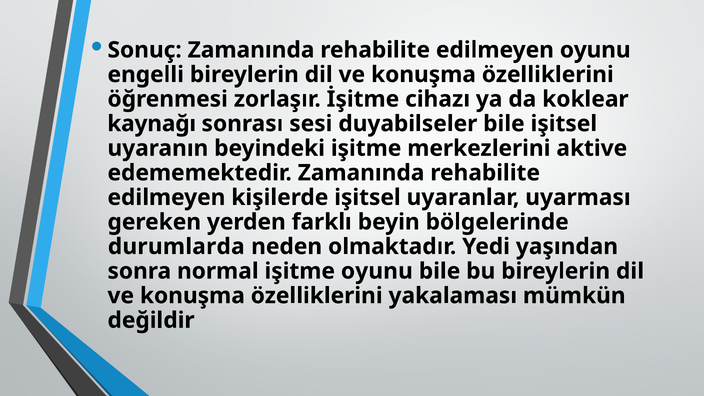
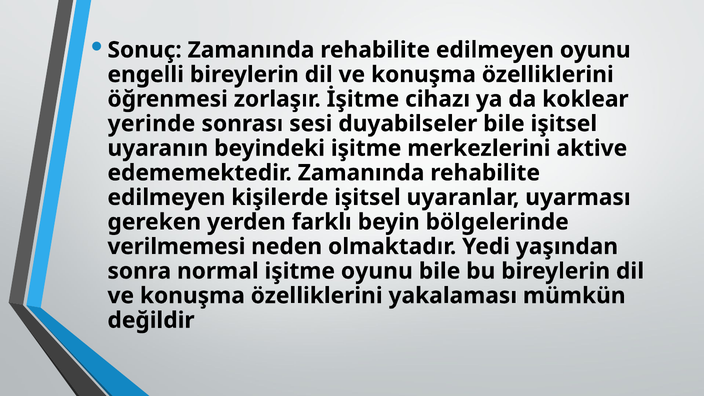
kaynağı: kaynağı -> yerinde (151, 124)
durumlarda: durumlarda -> verilmemesi (176, 247)
